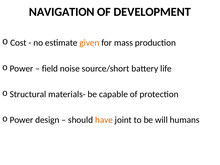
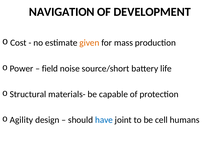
Power: Power -> Agility (21, 120)
have colour: orange -> blue (104, 120)
will: will -> cell (161, 120)
